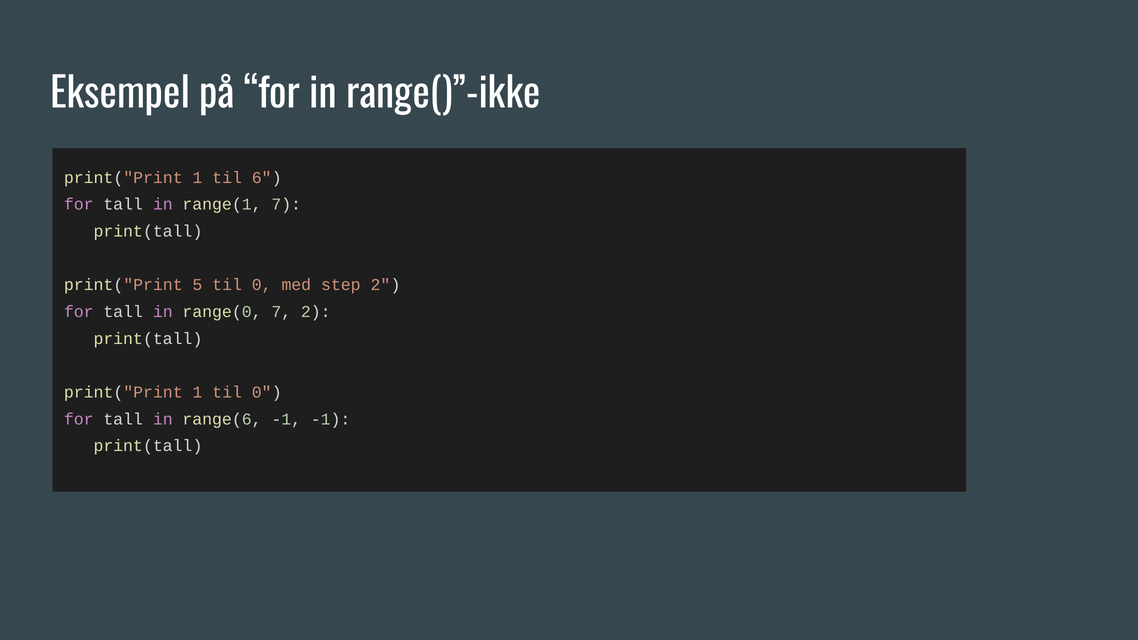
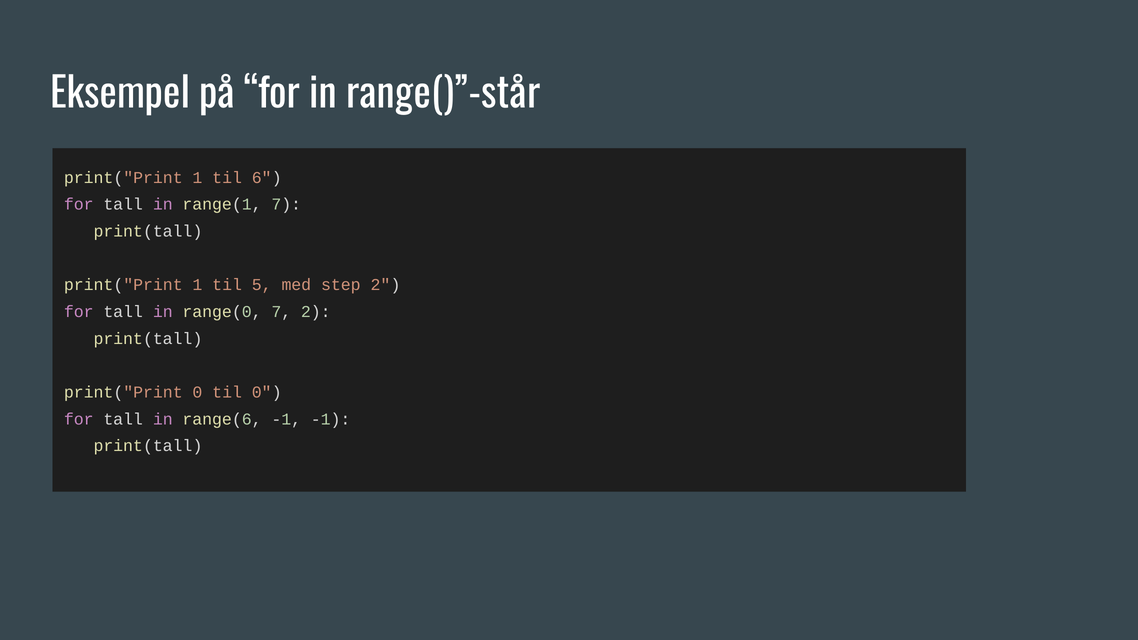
range()”-ikke: range()”-ikke -> range()”-står (443, 94)
5: 5 -> 1 (197, 285)
0: 0 -> 5 (262, 285)
1: 1 -> 0 (197, 392)
